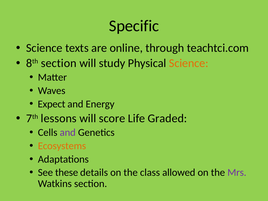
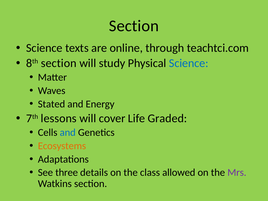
Specific: Specific -> Section (134, 26)
Science colour: orange -> blue (189, 63)
Expect: Expect -> Stated (51, 104)
score: score -> cover (112, 118)
and colour: purple -> blue (68, 133)
these: these -> three (67, 173)
